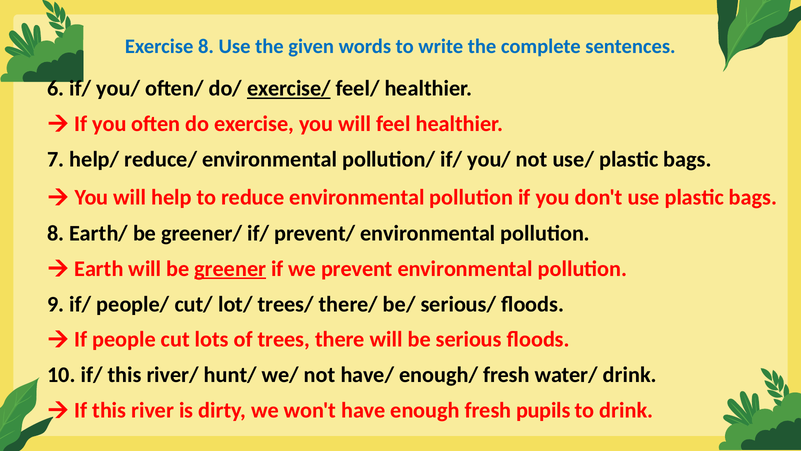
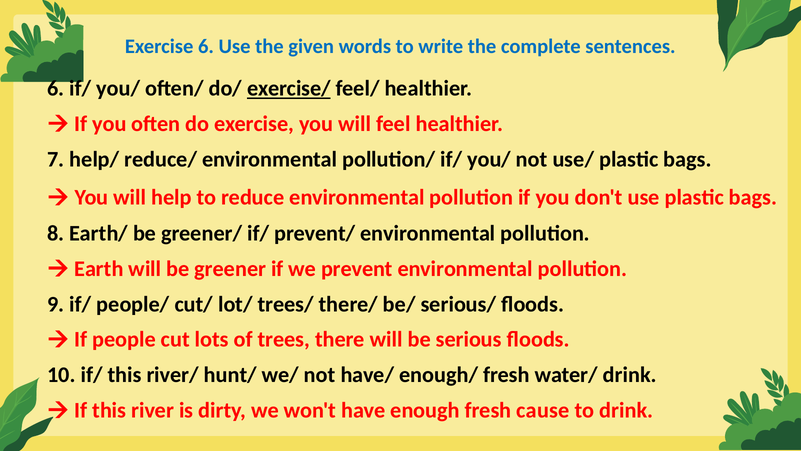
Exercise 8: 8 -> 6 (206, 47)
greener underline: present -> none (230, 269)
pupils: pupils -> cause (543, 410)
